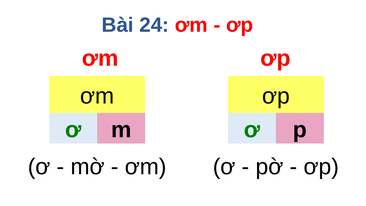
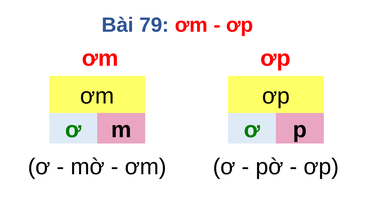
24: 24 -> 79 (154, 25)
